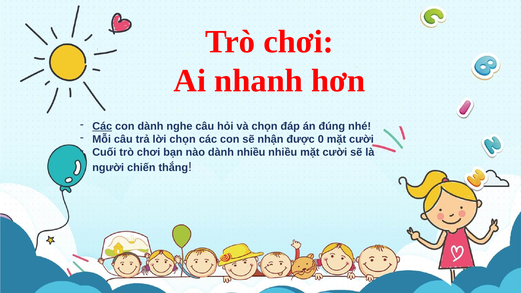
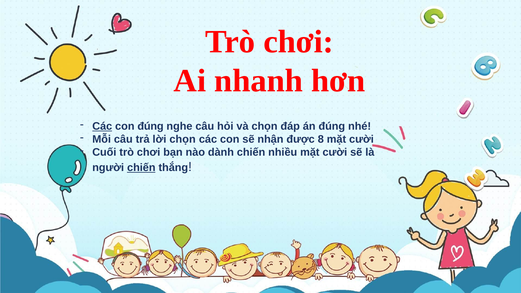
con dành: dành -> đúng (151, 126)
0: 0 -> 8 (321, 139)
dành nhiều: nhiều -> chiến (251, 152)
chiến underline: none -> present (141, 168)
